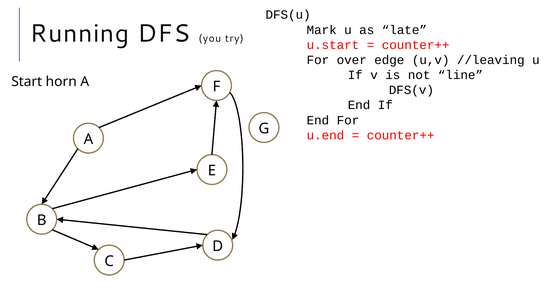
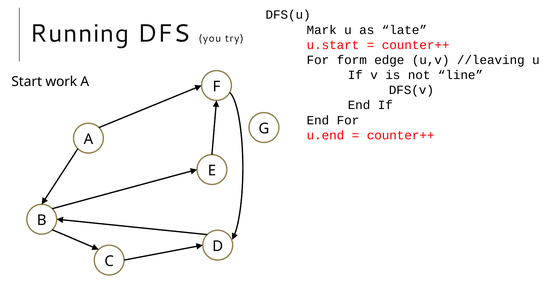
over: over -> form (352, 60)
horn: horn -> work (61, 82)
